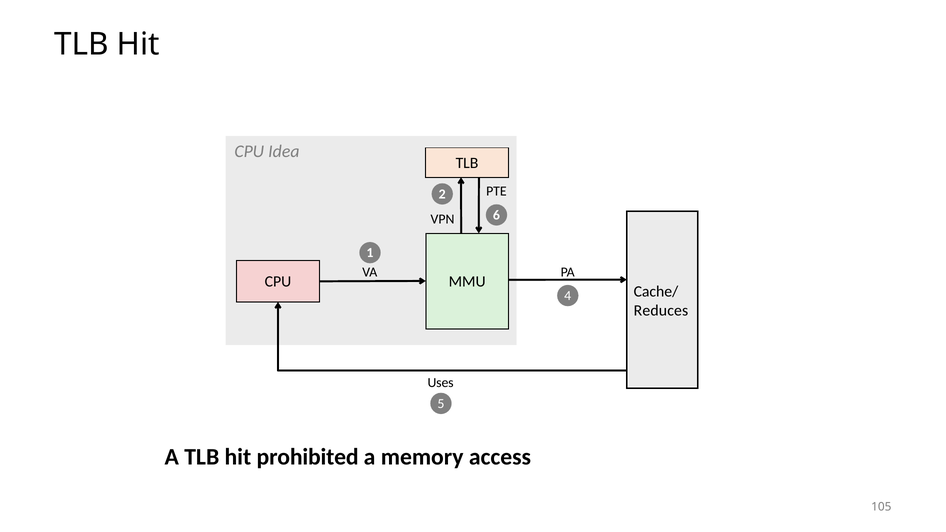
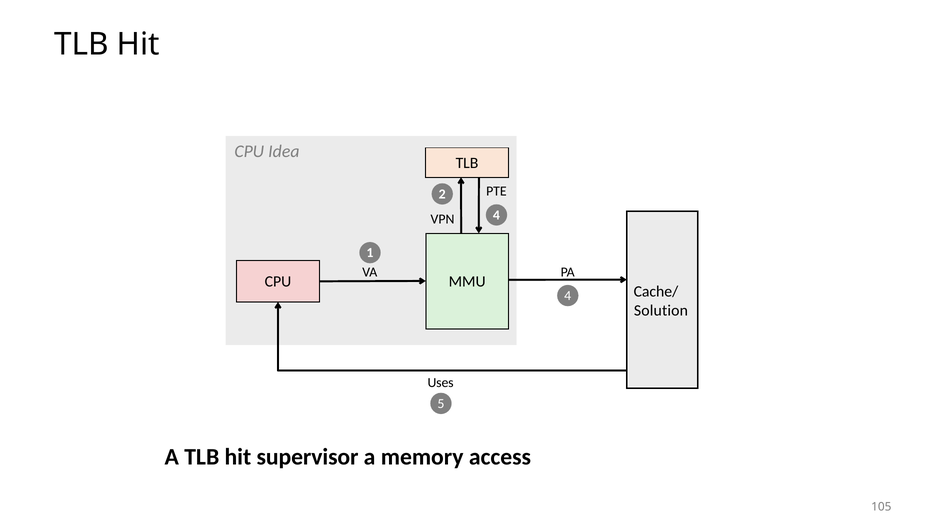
VPN 6: 6 -> 4 (496, 215)
Reduces: Reduces -> Solution (661, 310)
prohibited: prohibited -> supervisor (308, 457)
